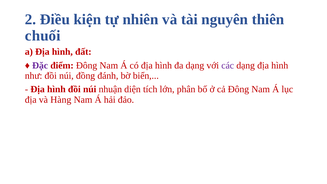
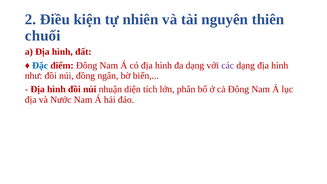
Đặc colour: purple -> blue (40, 65)
đánh: đánh -> ngân (108, 76)
Hàng: Hàng -> Nước (61, 100)
